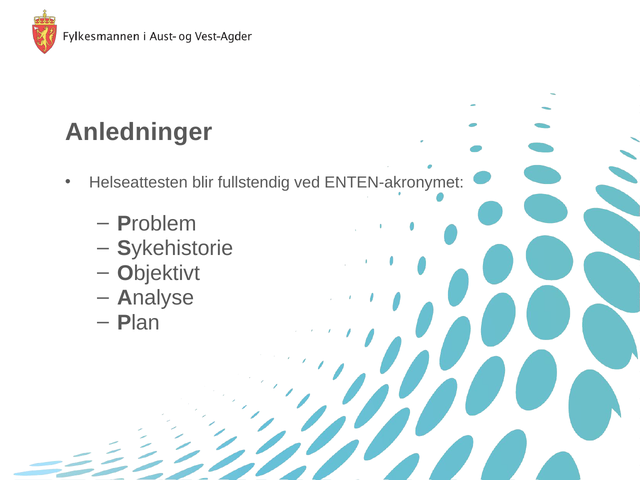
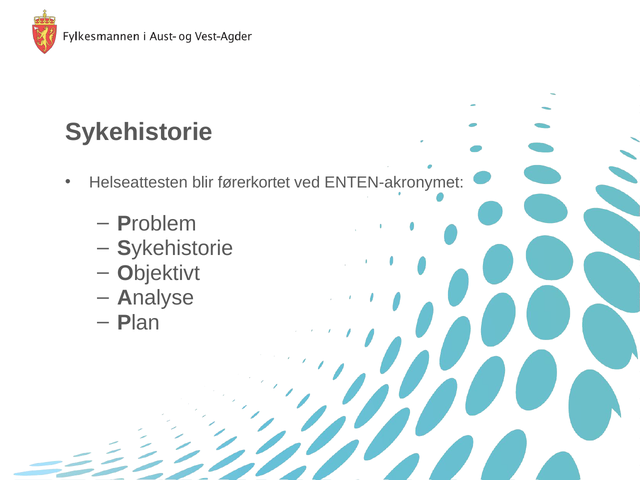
Anledninger: Anledninger -> Sykehistorie (139, 132)
fullstendig: fullstendig -> førerkortet (254, 183)
